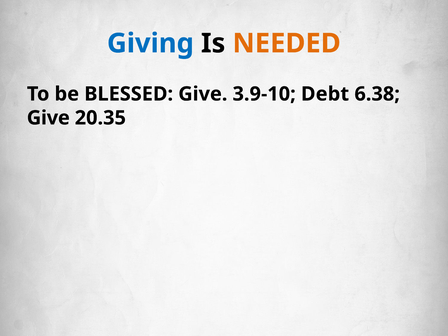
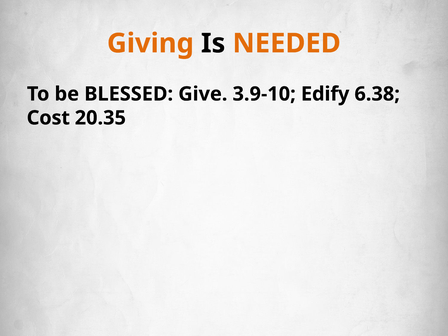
Giving colour: blue -> orange (150, 43)
Debt: Debt -> Edify (325, 94)
Give: Give -> Cost (48, 118)
